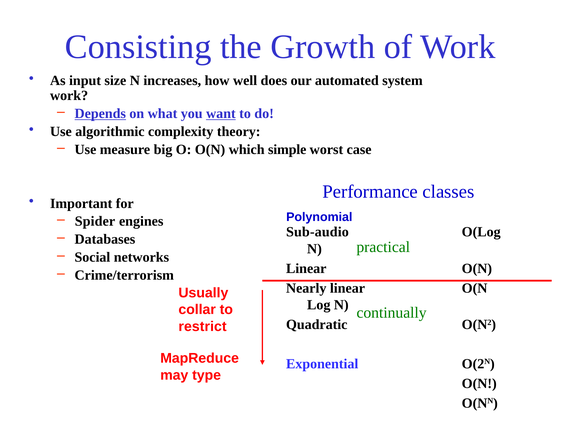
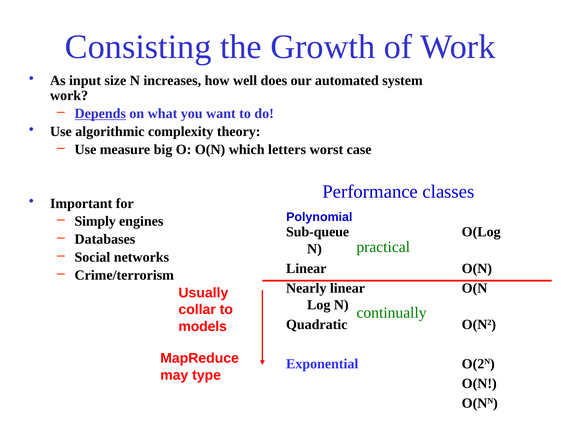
want underline: present -> none (221, 114)
simple: simple -> letters (287, 149)
Spider: Spider -> Simply (95, 221)
Sub-audio: Sub-audio -> Sub-queue (318, 232)
restrict: restrict -> models (203, 326)
